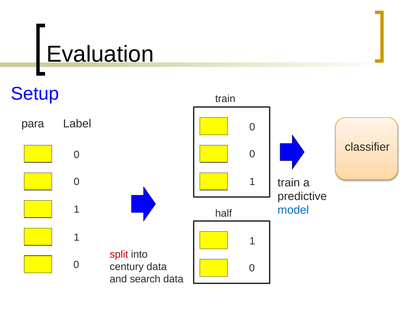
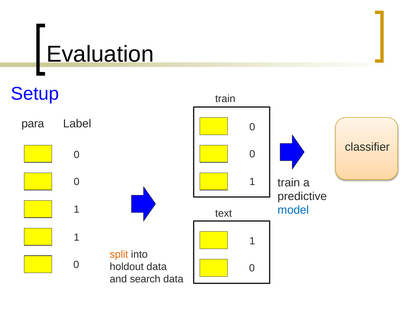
half: half -> text (224, 214)
split colour: red -> orange (119, 255)
century: century -> holdout (127, 267)
